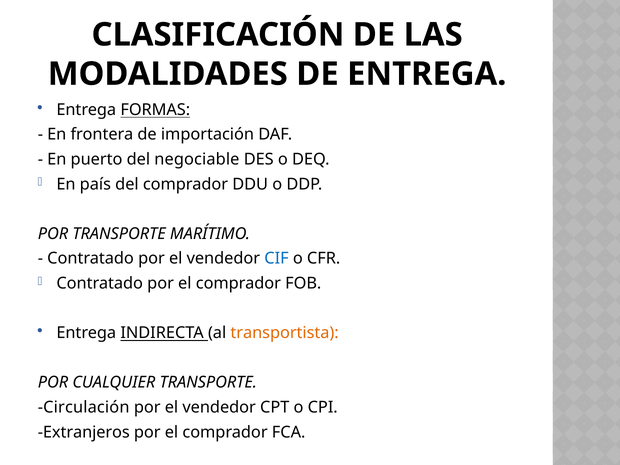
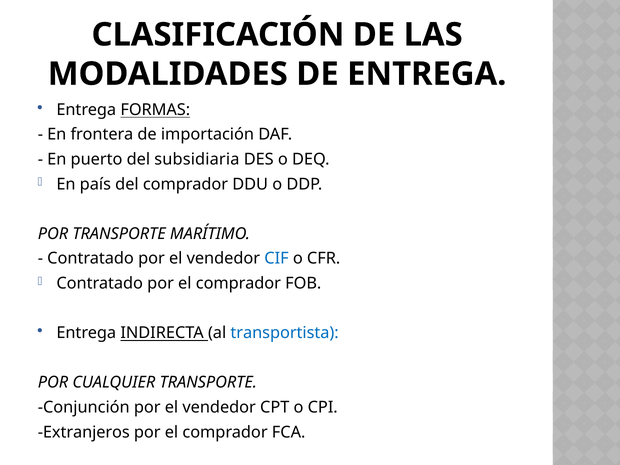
negociable: negociable -> subsidiaria (197, 159)
transportista colour: orange -> blue (285, 333)
Circulación: Circulación -> Conjunción (84, 407)
